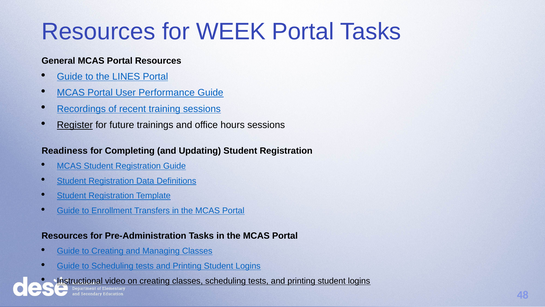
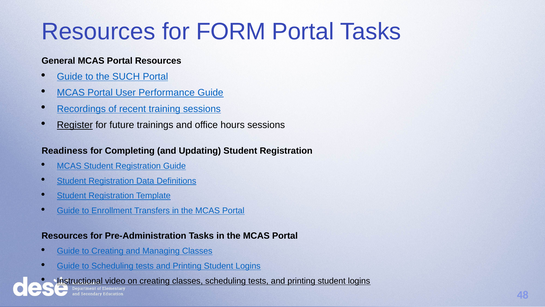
WEEK: WEEK -> FORM (231, 32)
LINES: LINES -> SUCH (126, 77)
